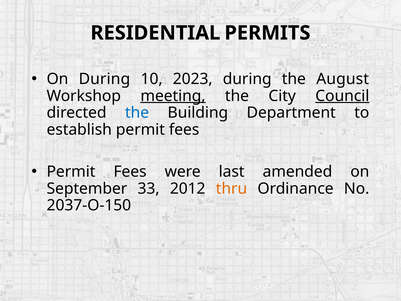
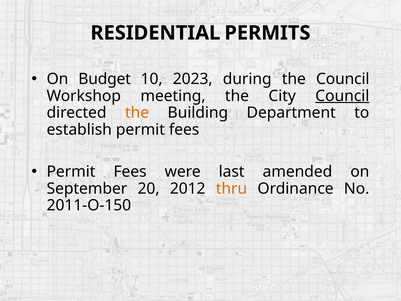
On During: During -> Budget (105, 79)
the August: August -> Council (343, 79)
meeting underline: present -> none (173, 96)
the colour: blue -> orange (137, 113)
33: 33 -> 20 (149, 188)
2037-O-150: 2037-O-150 -> 2011-O-150 (89, 205)
